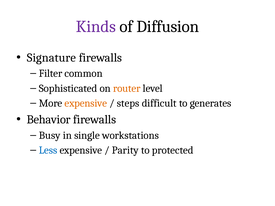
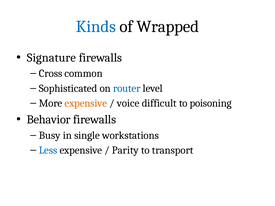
Kinds colour: purple -> blue (96, 27)
Diffusion: Diffusion -> Wrapped (168, 27)
Filter: Filter -> Cross (51, 73)
router colour: orange -> blue (127, 88)
steps: steps -> voice (128, 103)
generates: generates -> poisoning (211, 103)
protected: protected -> transport (173, 150)
